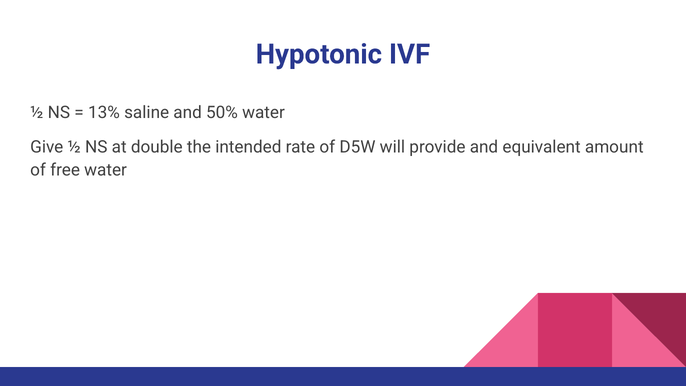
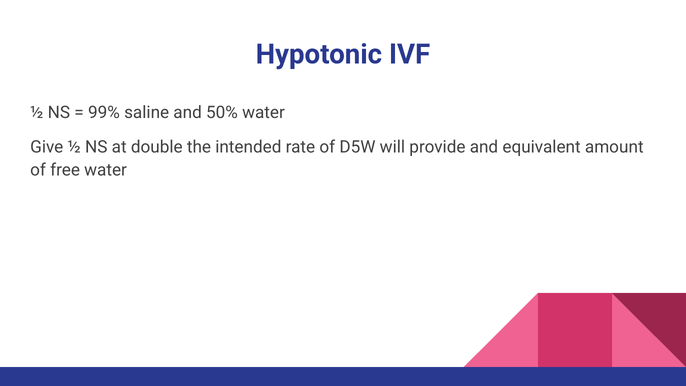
13%: 13% -> 99% (104, 112)
